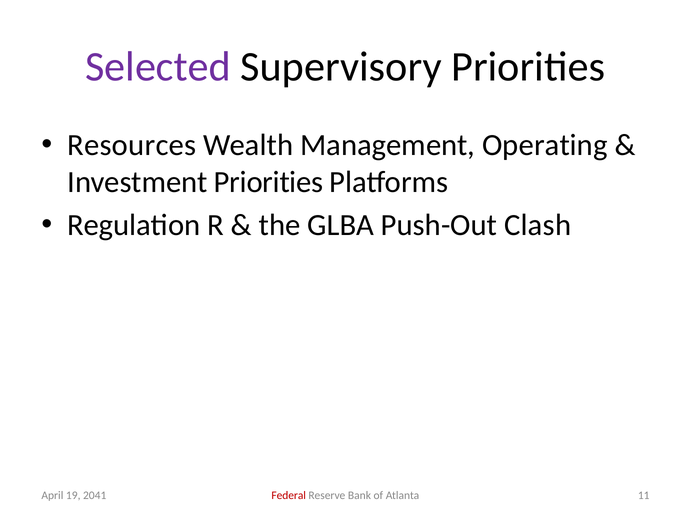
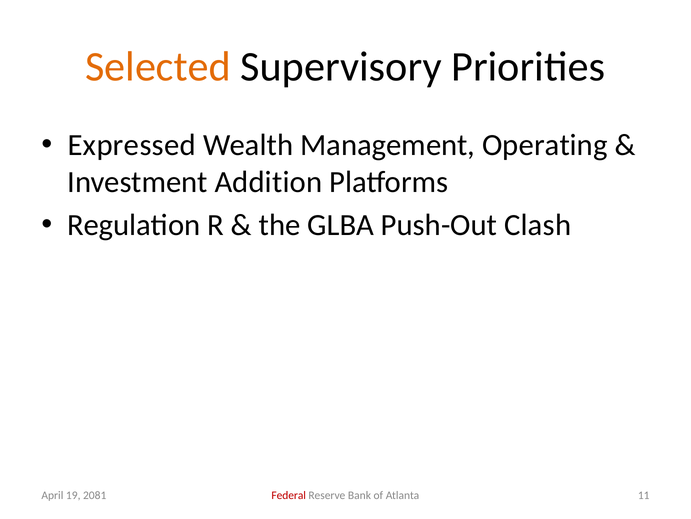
Selected colour: purple -> orange (158, 67)
Resources: Resources -> Expressed (132, 145)
Investment Priorities: Priorities -> Addition (268, 182)
2041: 2041 -> 2081 (95, 495)
